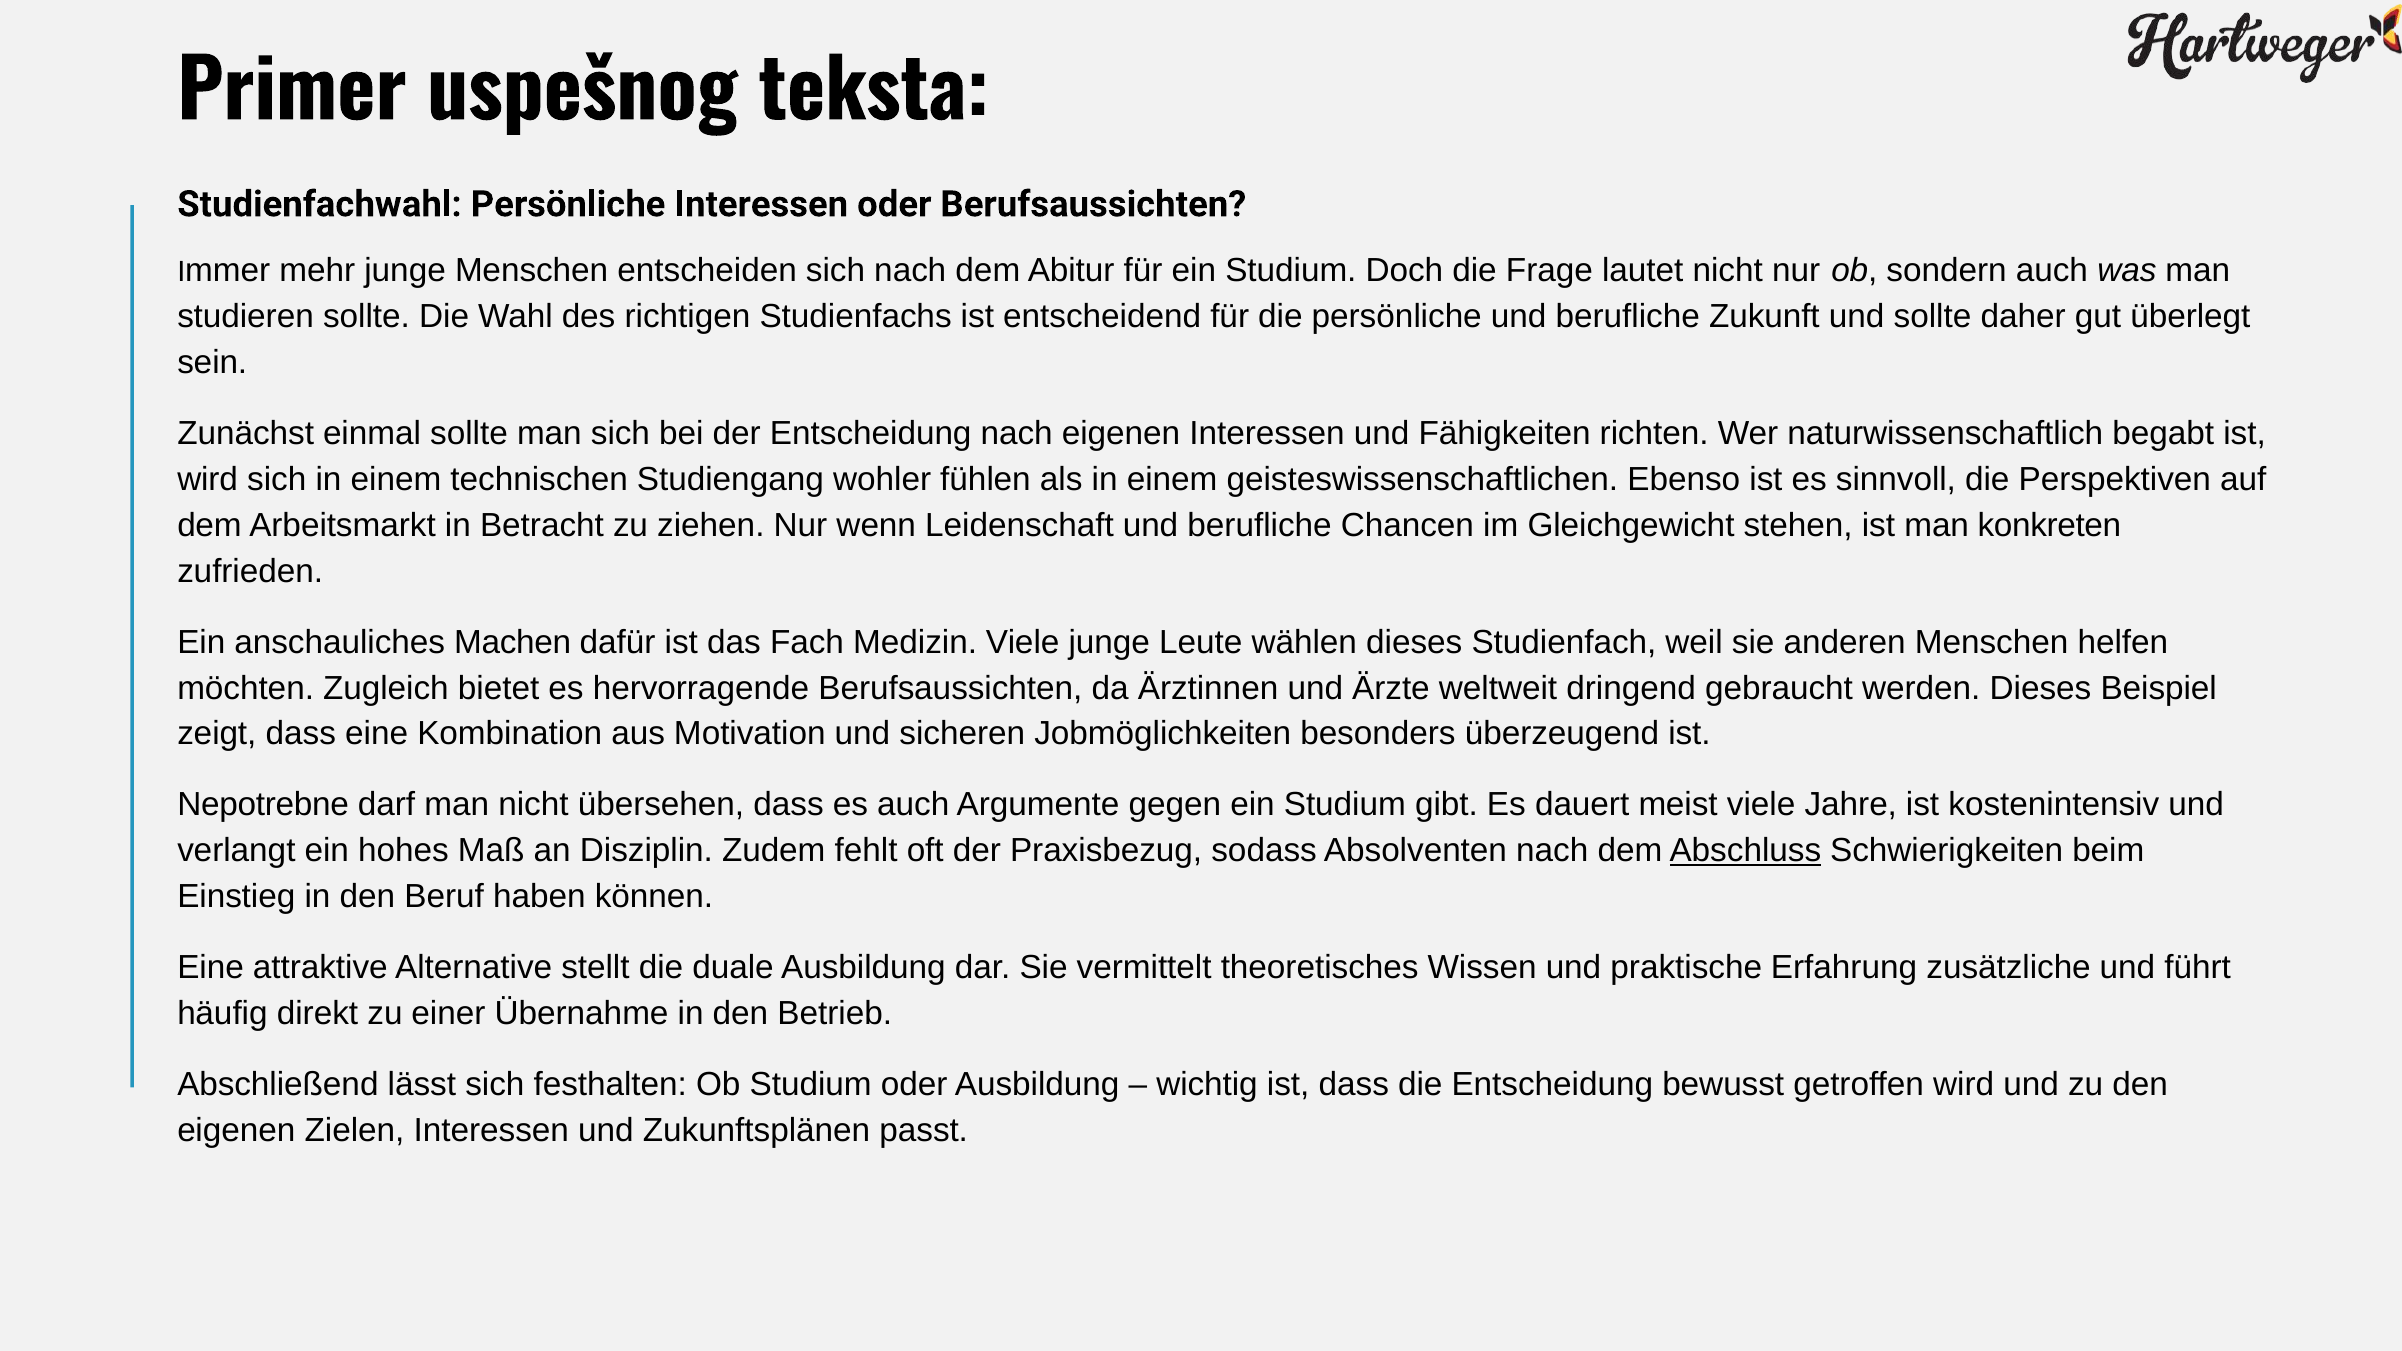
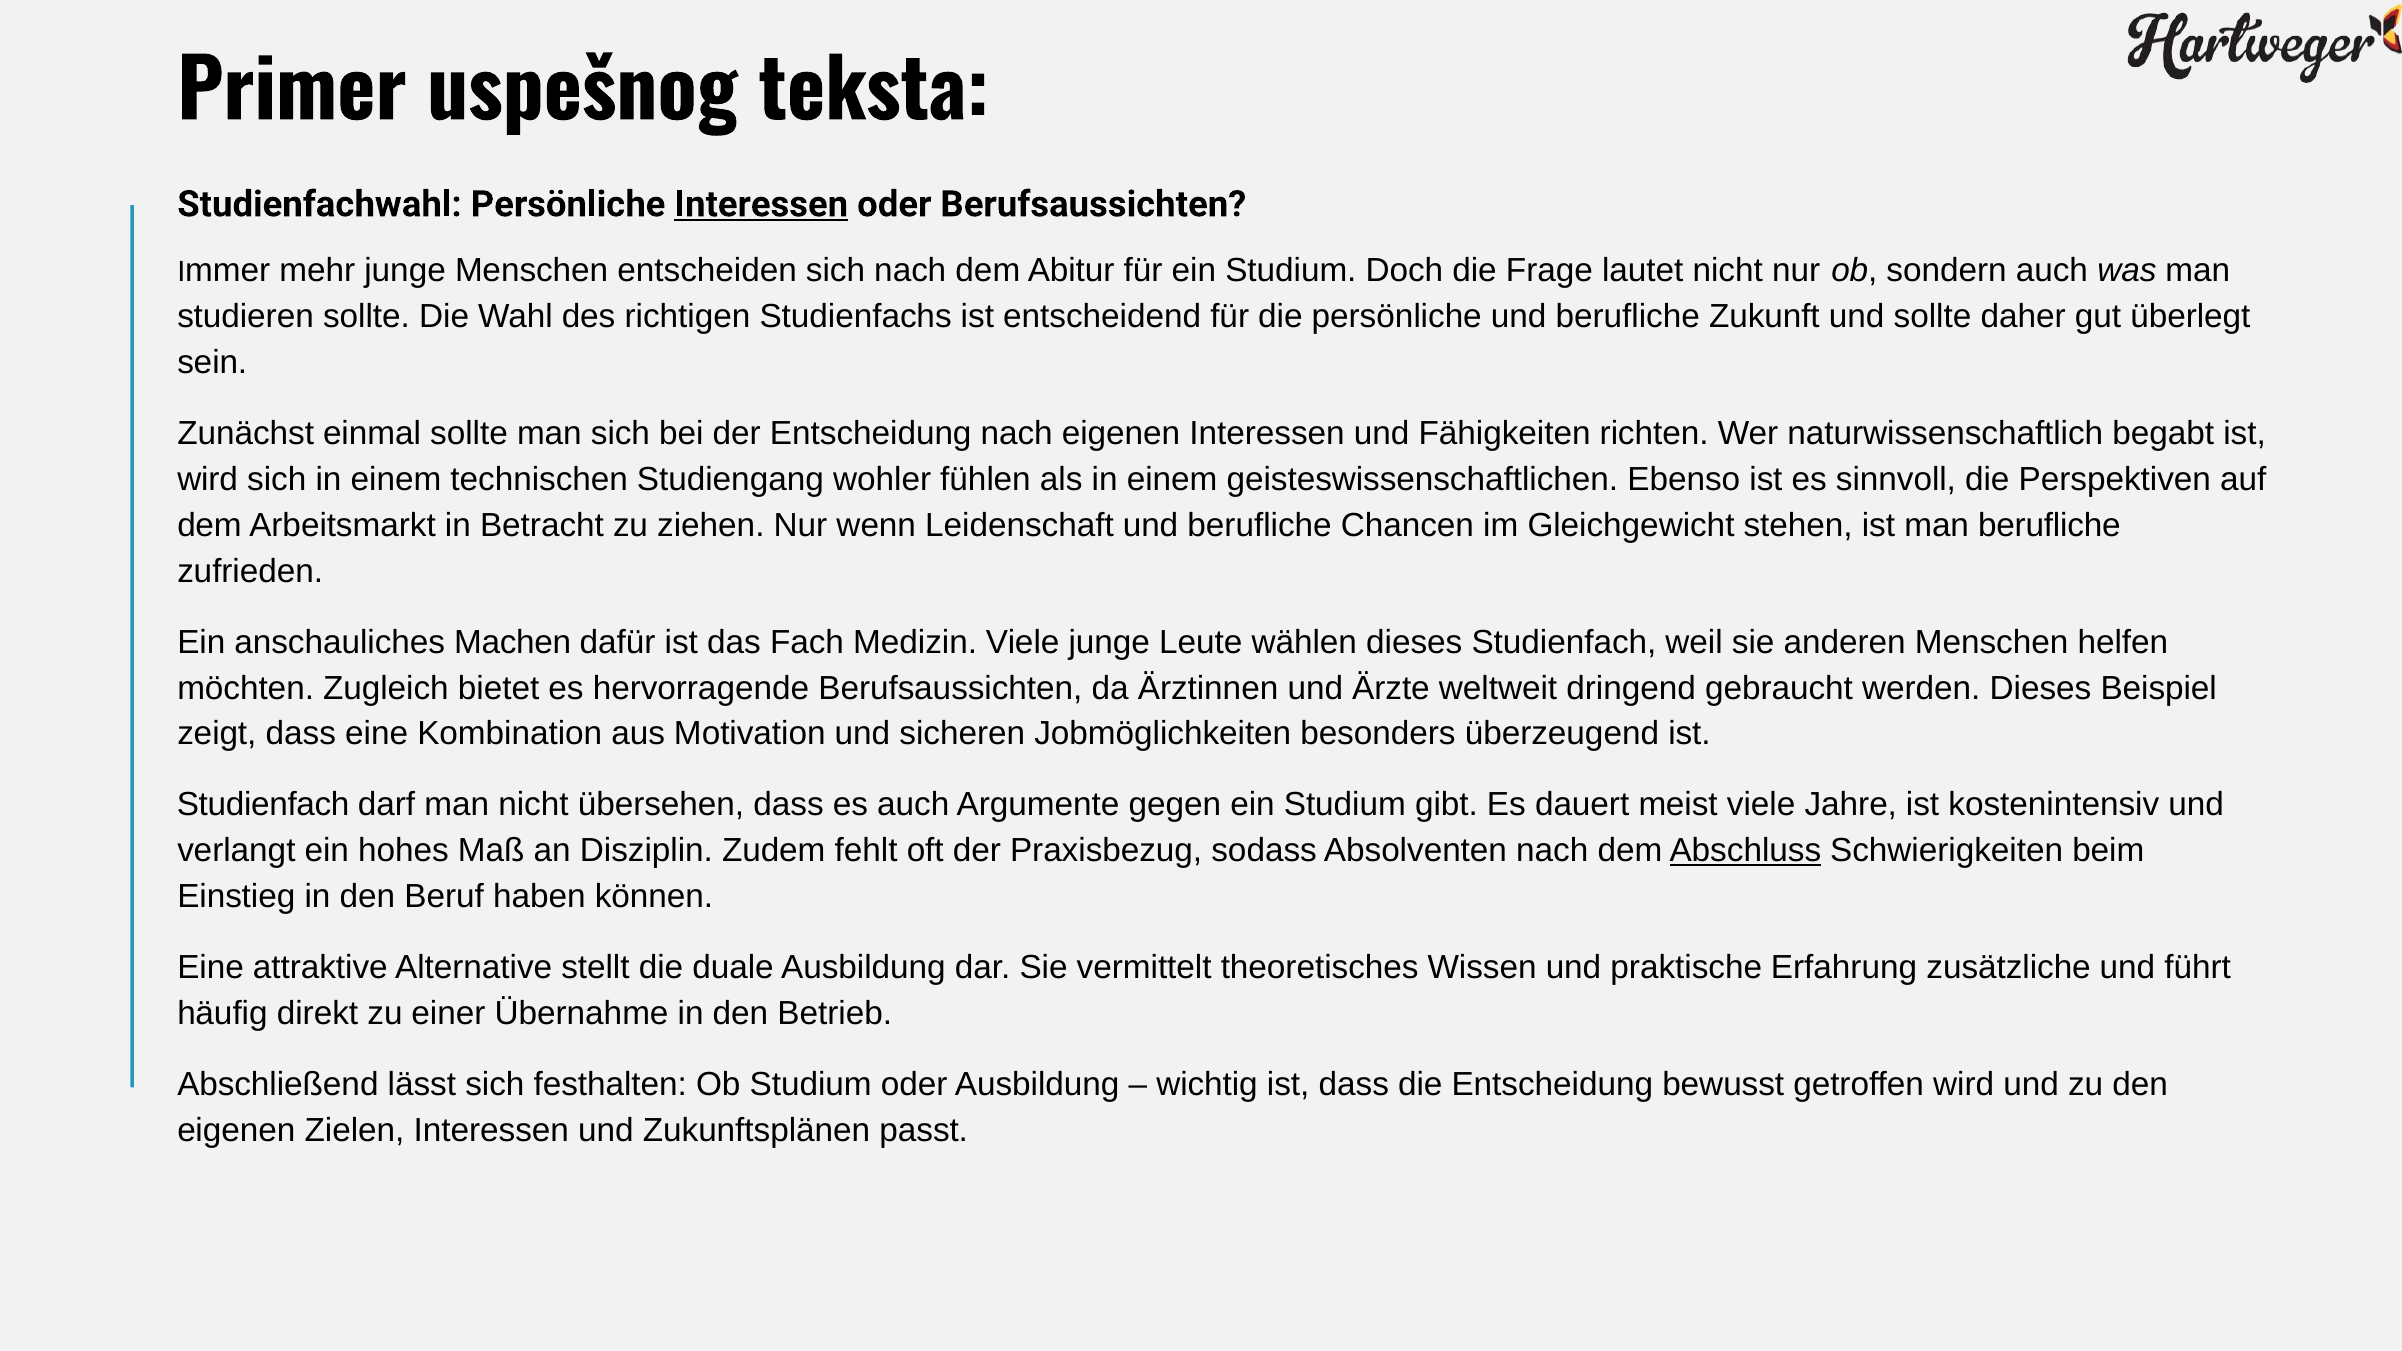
Interessen underline: none -> present (761, 204)
man konkreten: konkreten -> berufliche (2049, 525)
Nepotrebne: Nepotrebne -> Studienfach (263, 805)
